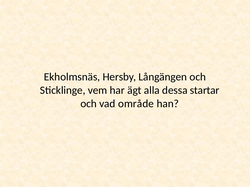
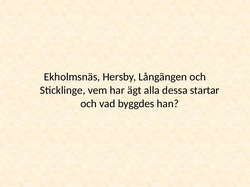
område: område -> byggdes (136, 104)
